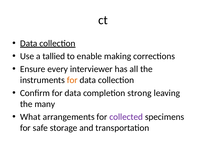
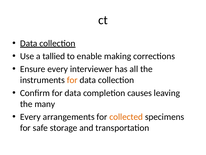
strong: strong -> causes (140, 93)
What: What -> Every (30, 116)
collected colour: purple -> orange (126, 116)
